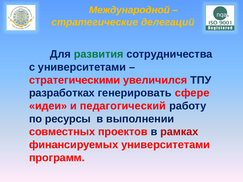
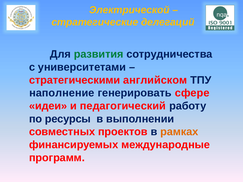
Международной: Международной -> Электрической (129, 10)
увеличился: увеличился -> английском (155, 80)
разработках: разработках -> наполнение (62, 93)
рамках colour: red -> orange (179, 132)
финансируемых университетами: университетами -> международные (166, 145)
